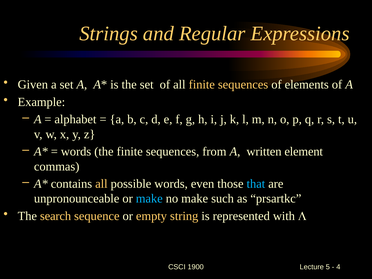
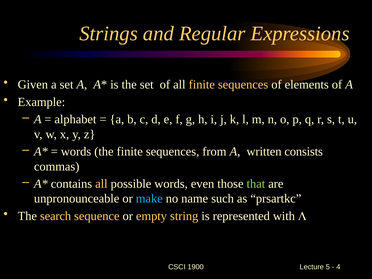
element: element -> consists (304, 152)
that colour: light blue -> light green (256, 184)
no make: make -> name (195, 199)
